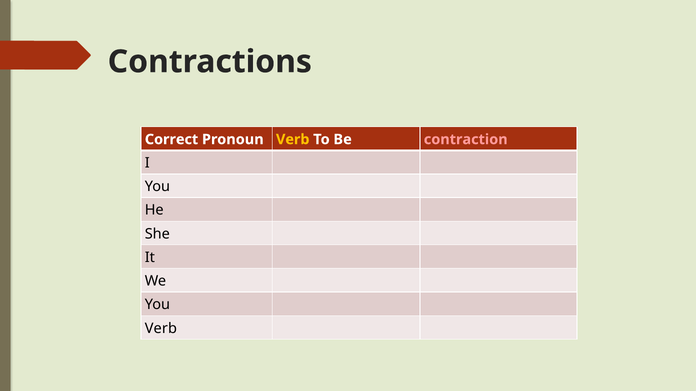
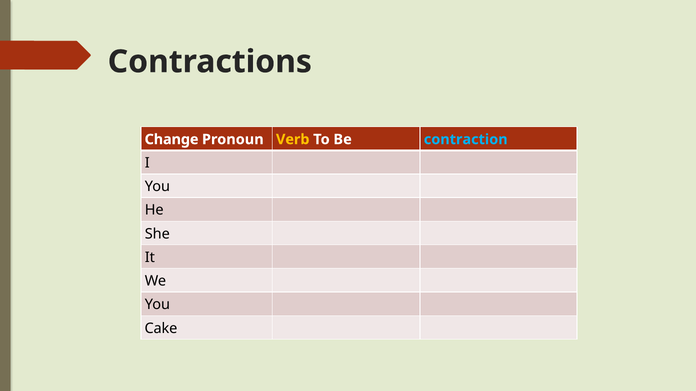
Correct: Correct -> Change (172, 140)
contraction colour: pink -> light blue (466, 140)
Verb: Verb -> Cake (161, 329)
